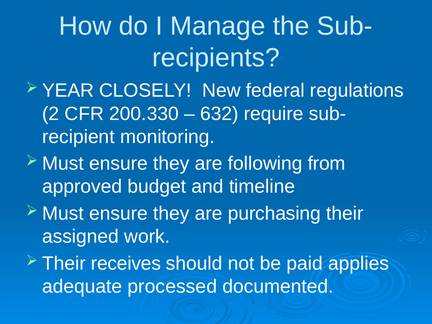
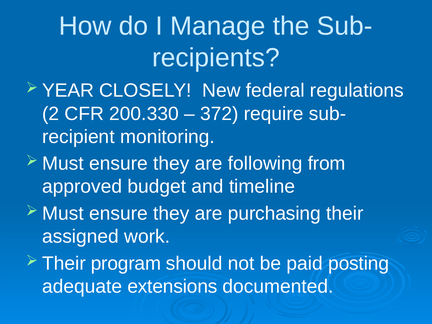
632: 632 -> 372 (219, 114)
receives: receives -> program (126, 263)
applies: applies -> posting (359, 263)
processed: processed -> extensions (172, 287)
